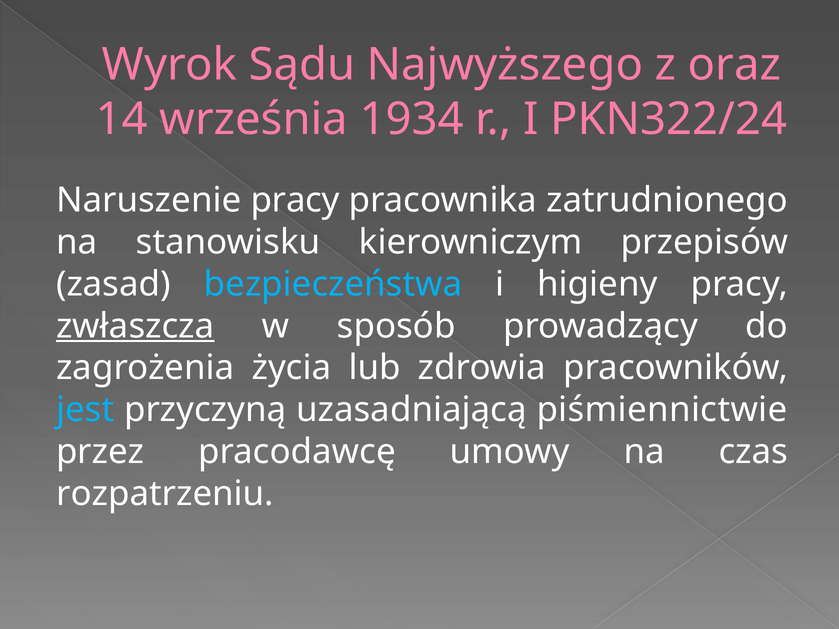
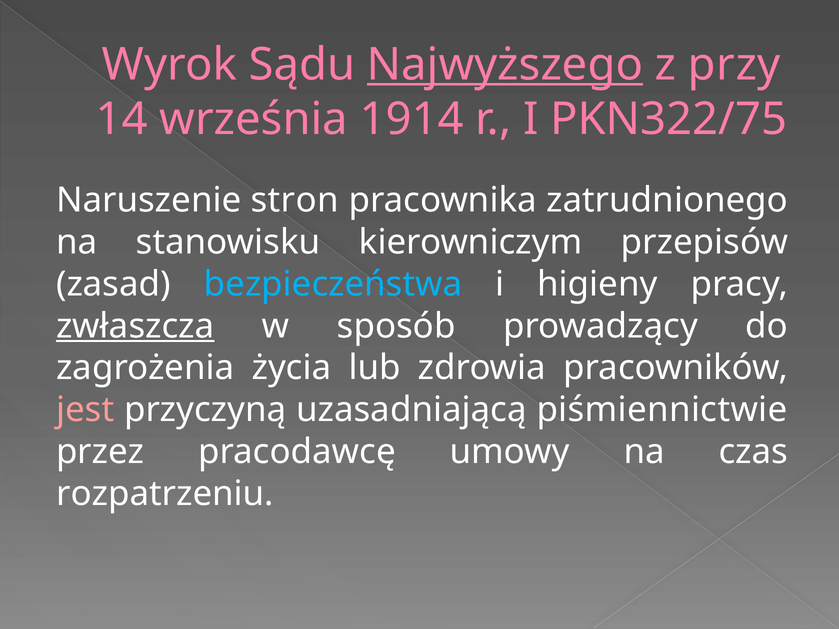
Najwyższego underline: none -> present (505, 65)
oraz: oraz -> przy (734, 65)
1934: 1934 -> 1914 (412, 119)
PKN322/24: PKN322/24 -> PKN322/75 (669, 119)
Naruszenie pracy: pracy -> stron (295, 200)
jest colour: light blue -> pink (85, 410)
